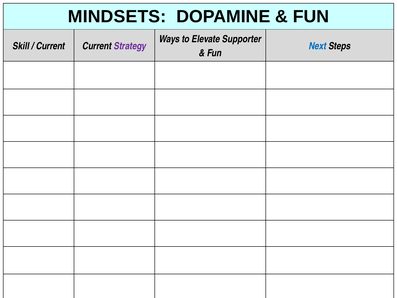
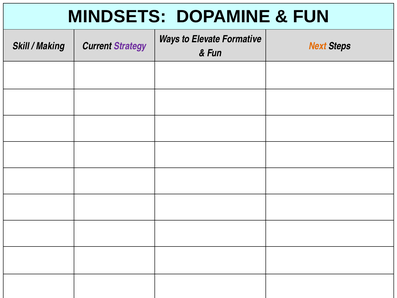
Supporter: Supporter -> Formative (242, 39)
Current: Current -> Making (50, 46)
Next colour: blue -> orange (318, 46)
